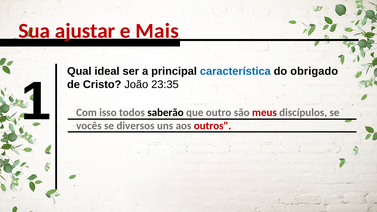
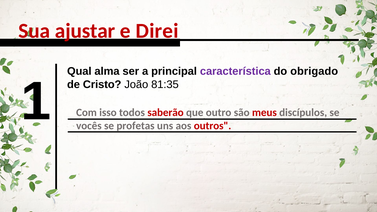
Mais: Mais -> Direi (157, 31)
ideal: ideal -> alma (107, 71)
característica colour: blue -> purple (235, 71)
saberão colour: black -> red (166, 113)
23:35: 23:35 -> 81:35 (165, 85)
diversos: diversos -> profetas (136, 126)
